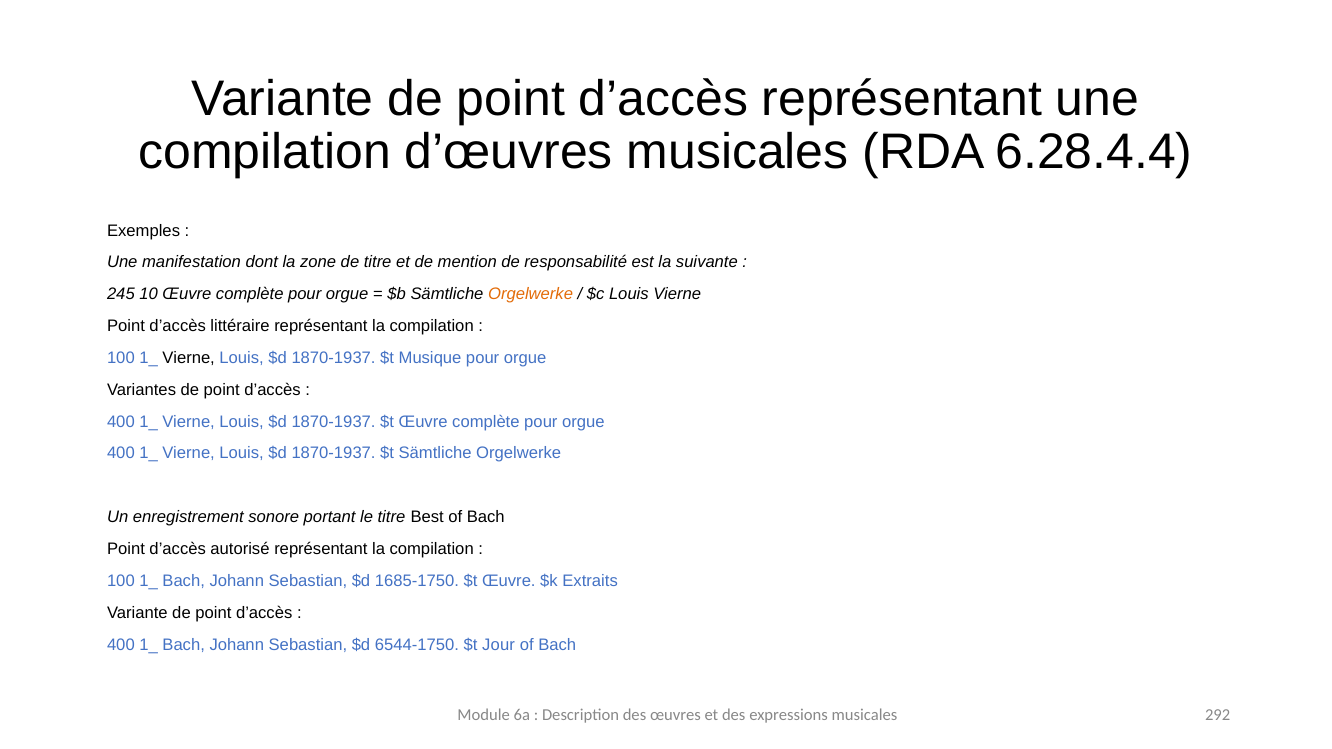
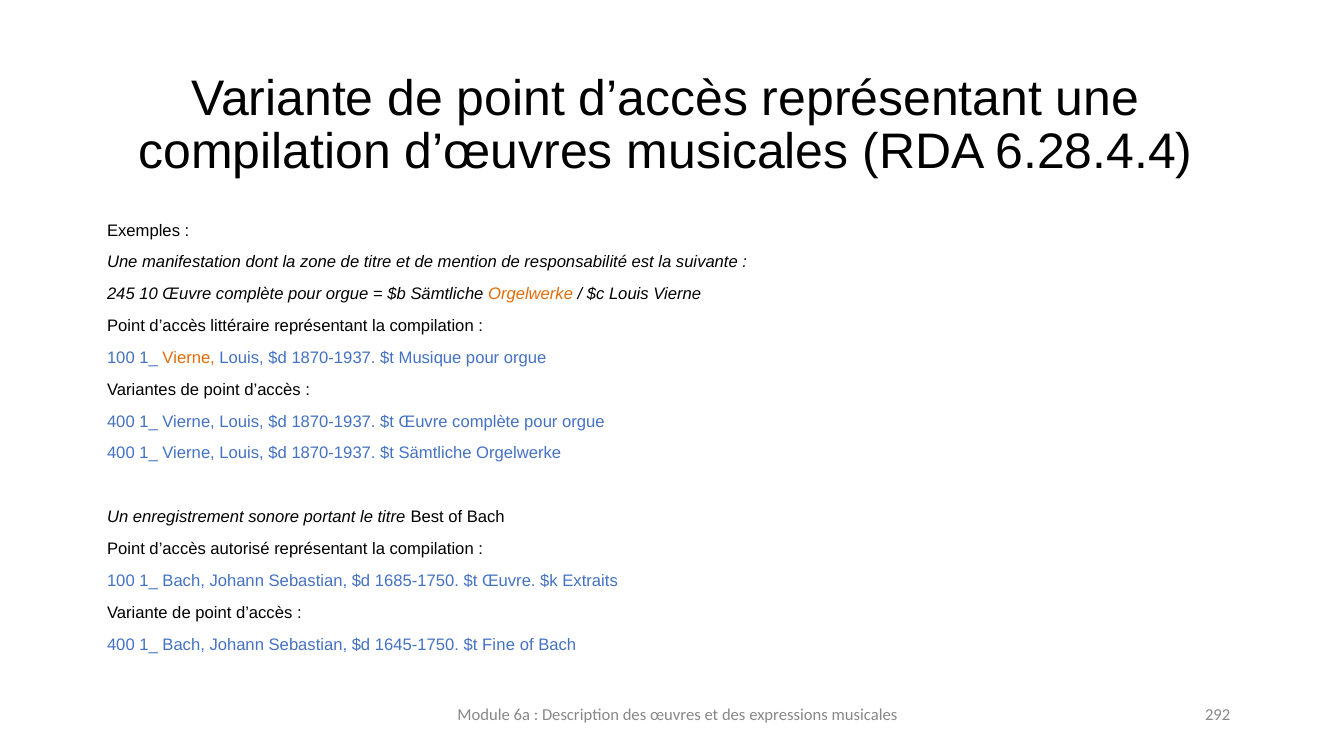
Vierne colour: black -> orange (189, 358)
6544-1750: 6544-1750 -> 1645-1750 (417, 645)
Jour: Jour -> Fine (499, 645)
